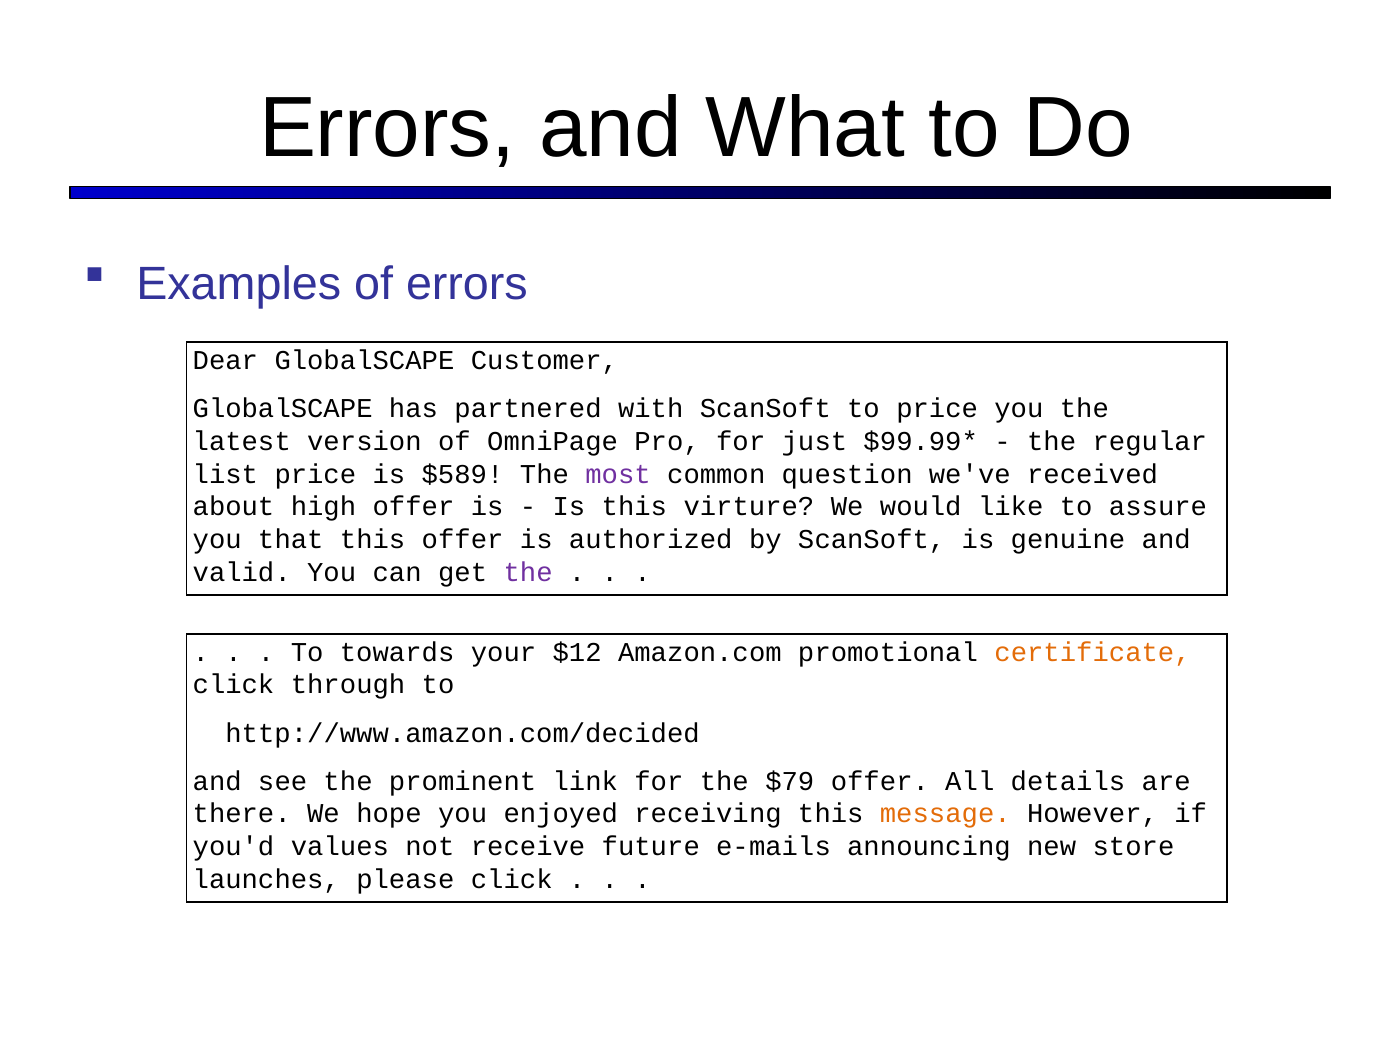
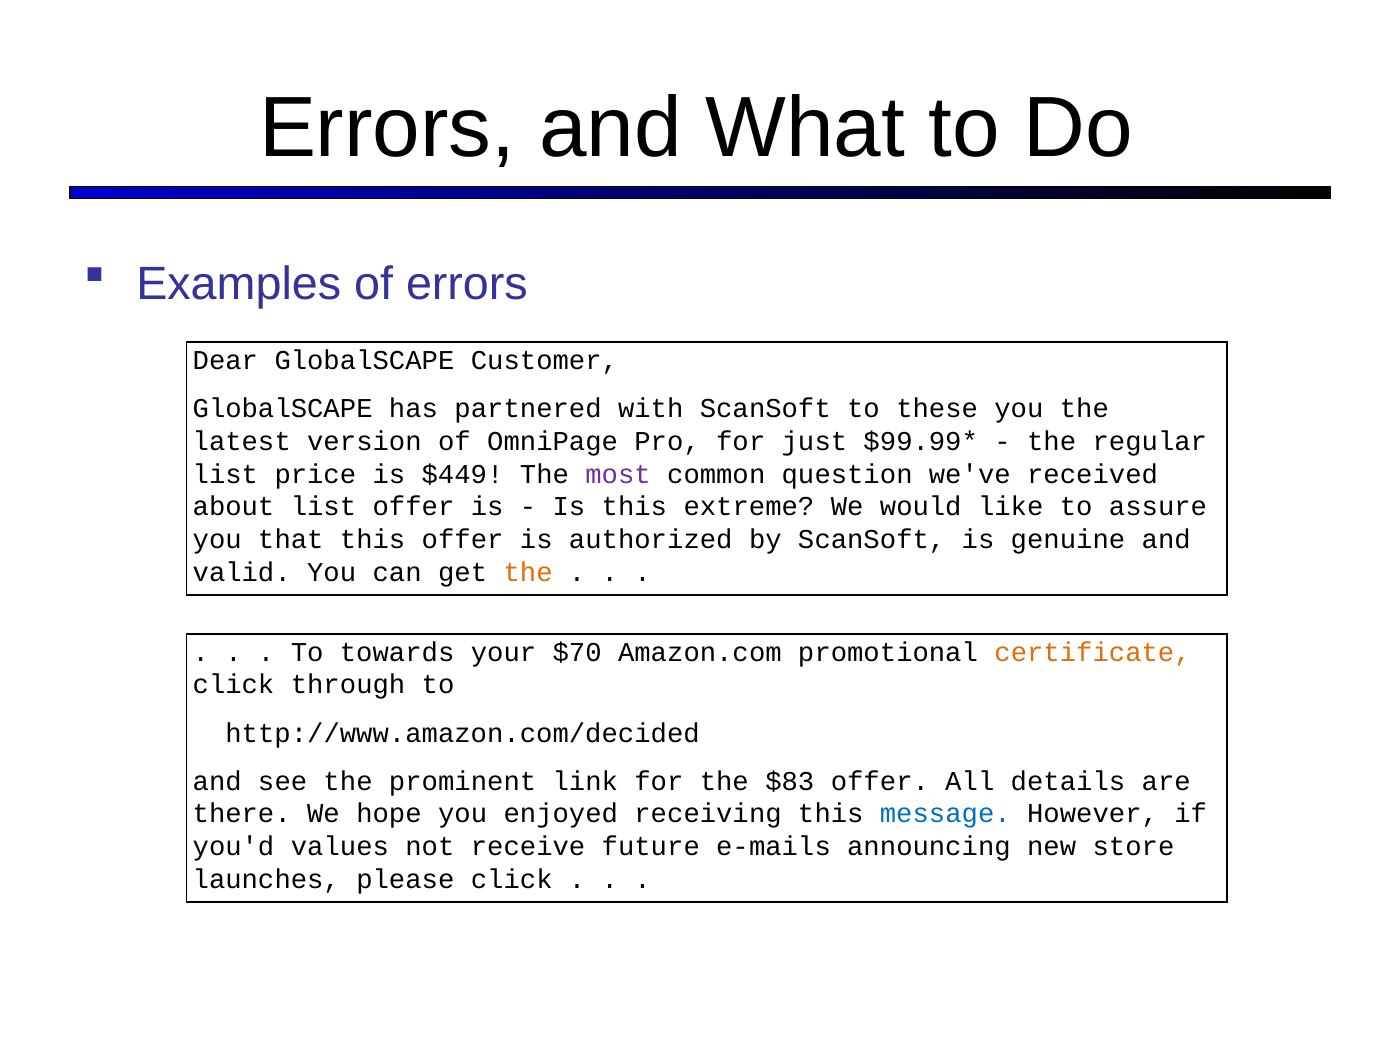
to price: price -> these (937, 409)
$589: $589 -> $449 (463, 474)
about high: high -> list (323, 507)
virture: virture -> extreme (749, 507)
the colour: purple -> orange (528, 572)
$12: $12 -> $70 (577, 652)
$79: $79 -> $83 (790, 781)
message colour: orange -> blue (945, 814)
